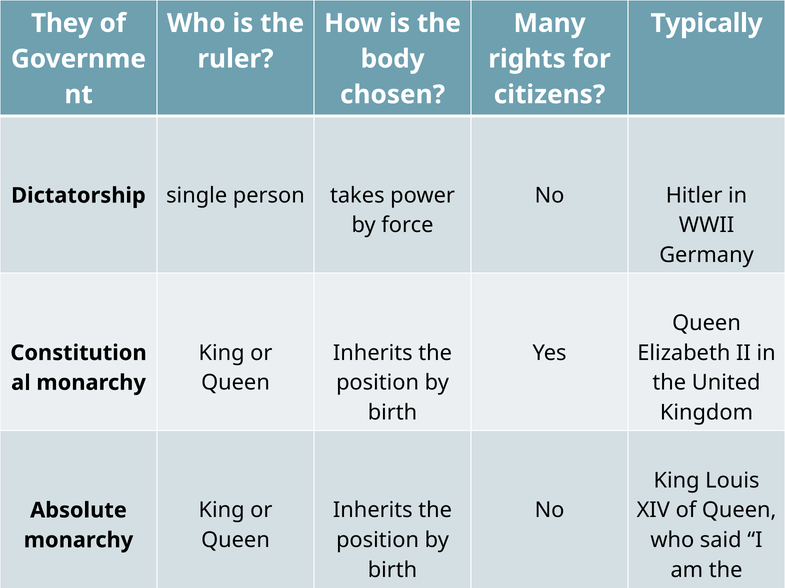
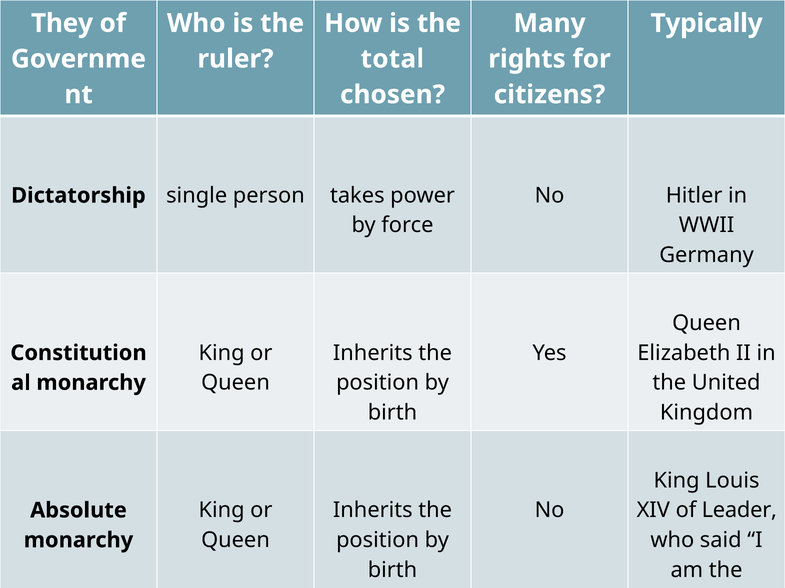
body: body -> total (392, 59)
of Queen: Queen -> Leader (739, 511)
